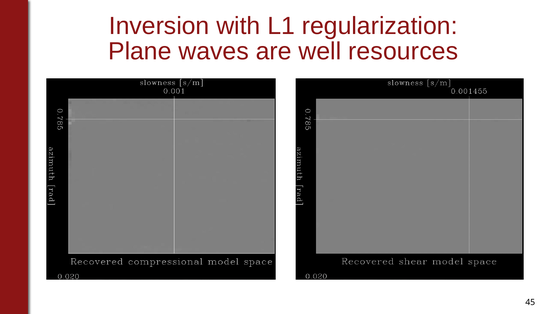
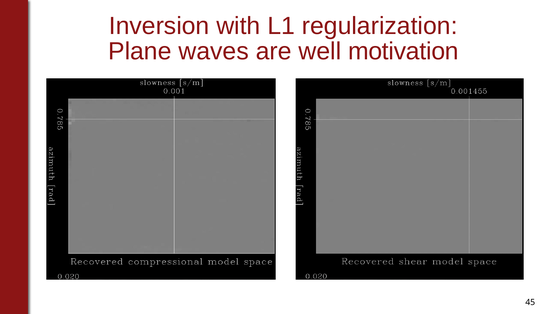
resources: resources -> motivation (403, 51)
